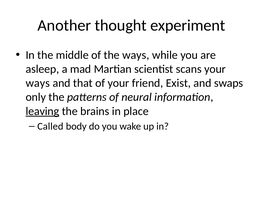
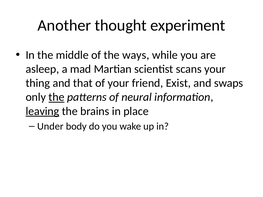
ways: ways -> thing (38, 83)
the underline: none -> present (56, 97)
Called: Called -> Under (50, 126)
